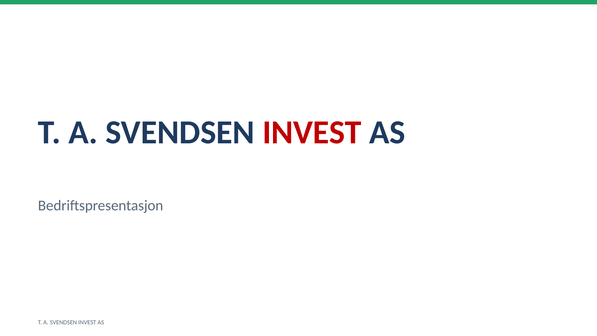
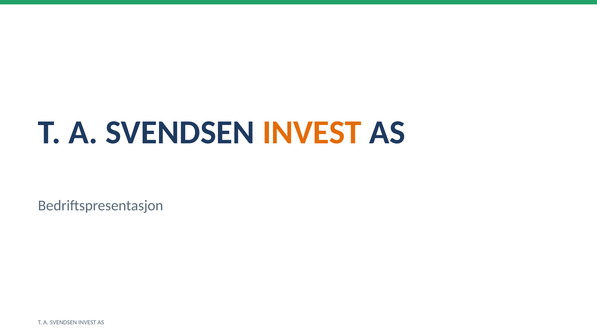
INVEST colour: red -> orange (312, 132)
